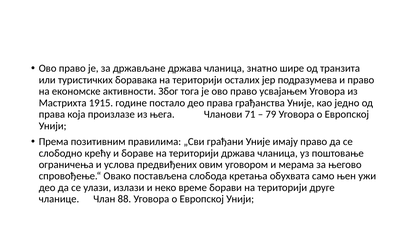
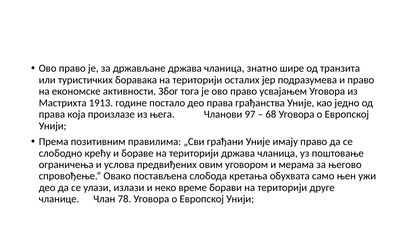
1915: 1915 -> 1913 (101, 103)
71: 71 -> 97 (250, 114)
79: 79 -> 68 (271, 114)
88: 88 -> 78 (124, 199)
